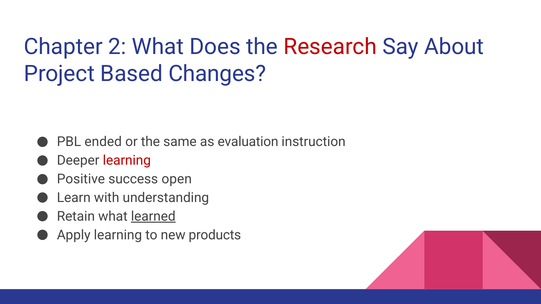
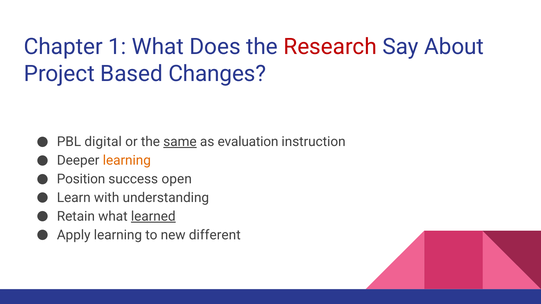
2: 2 -> 1 (117, 47)
ended: ended -> digital (103, 142)
same underline: none -> present (180, 142)
learning colour: red -> orange (127, 161)
Positive: Positive -> Position (81, 179)
products: products -> different (215, 235)
